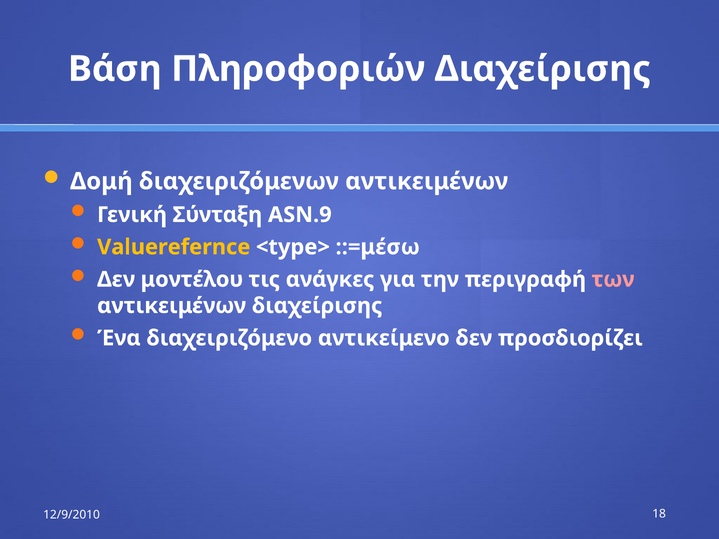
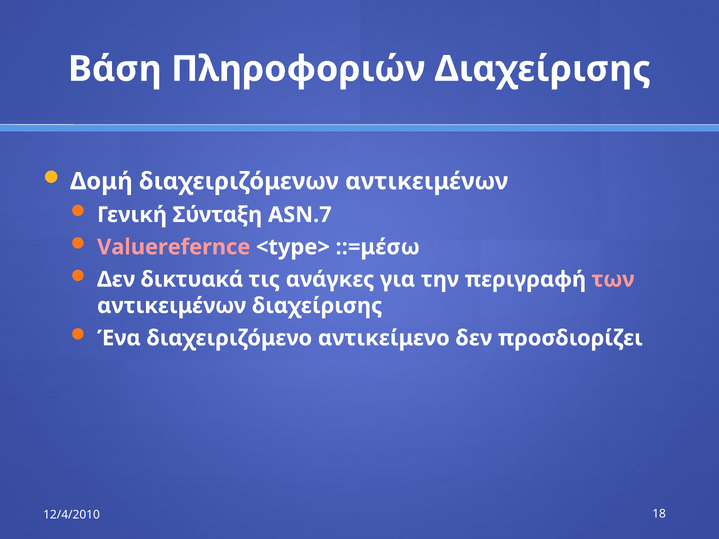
ASN.9: ASN.9 -> ASN.7 (300, 215)
Valuerefernce colour: yellow -> pink (174, 247)
μοντέλου: μοντέλου -> δικτυακά (192, 280)
12/9/2010: 12/9/2010 -> 12/4/2010 (72, 515)
